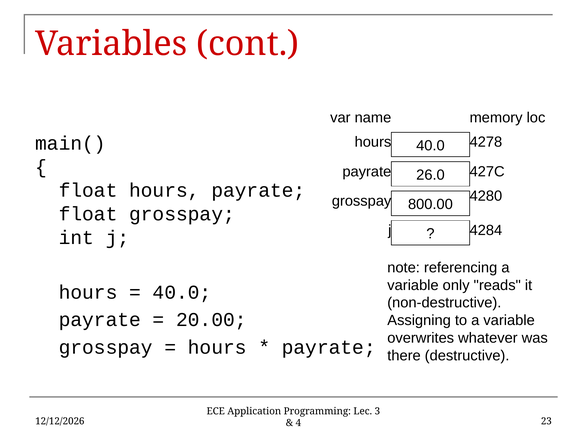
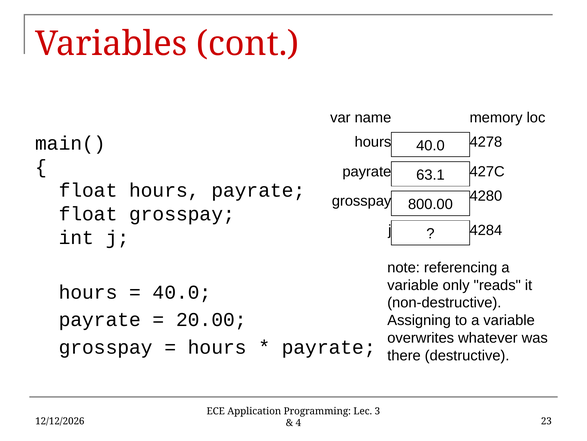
26.0: 26.0 -> 63.1 (430, 175)
